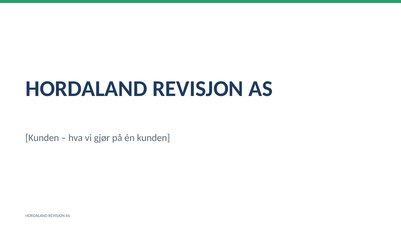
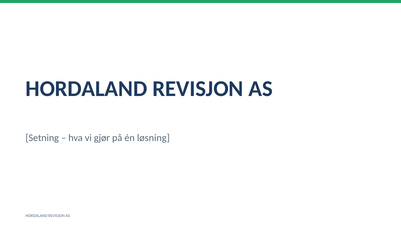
Kunden: Kunden -> Setning (42, 138)
én kunden: kunden -> løsning (153, 138)
